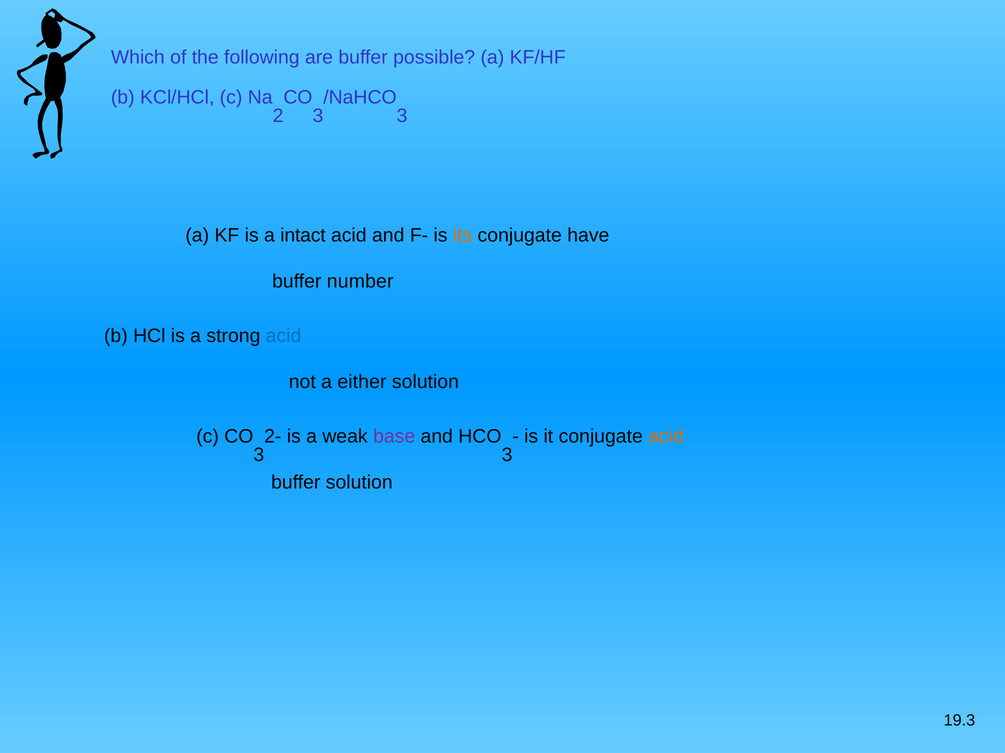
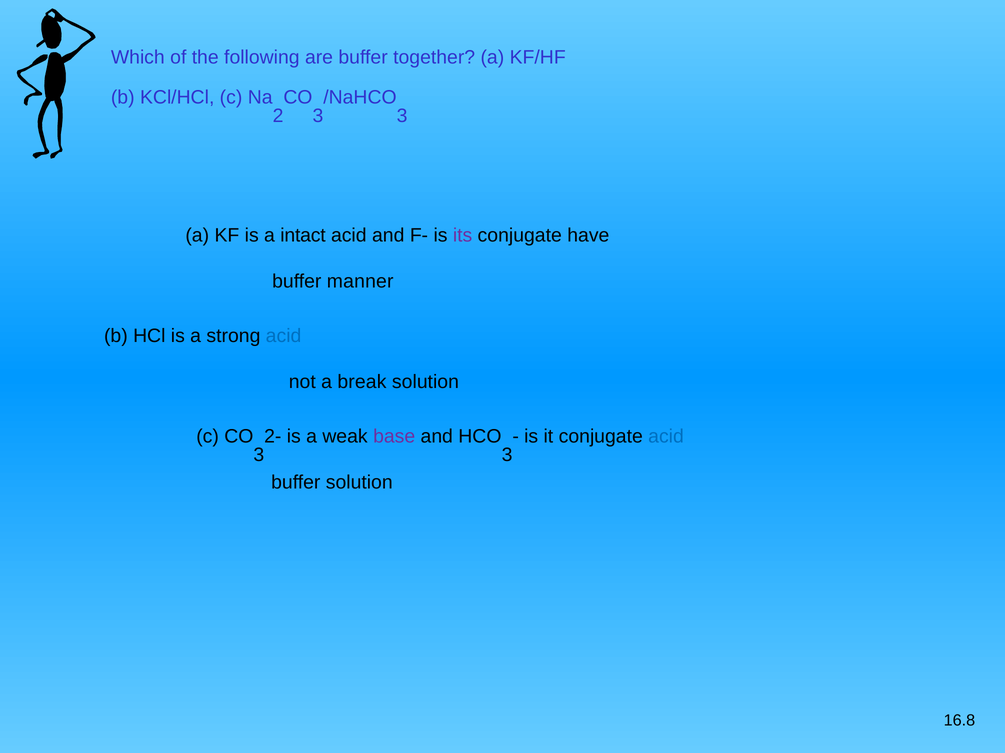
possible: possible -> together (434, 57)
its colour: orange -> purple (463, 236)
number: number -> manner (360, 282)
either: either -> break (362, 382)
acid colour: orange -> blue (666, 437)
19.3: 19.3 -> 16.8 (959, 721)
